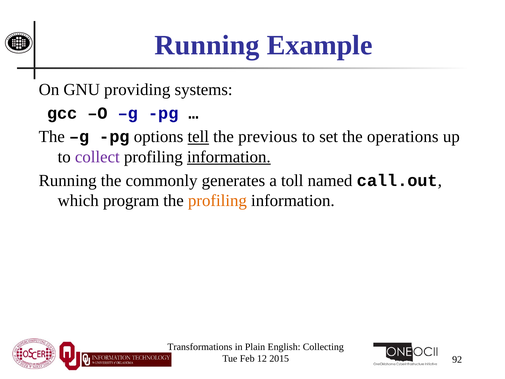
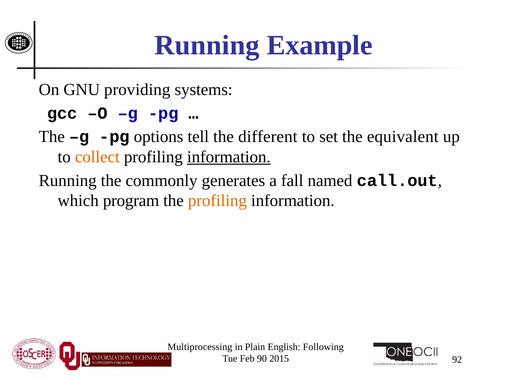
tell underline: present -> none (198, 137)
previous: previous -> different (268, 137)
operations: operations -> equivalent (403, 137)
collect colour: purple -> orange (97, 157)
toll: toll -> fall (292, 180)
Transformations: Transformations -> Multiprocessing (200, 347)
Collecting: Collecting -> Following (323, 347)
12: 12 -> 90 (262, 358)
